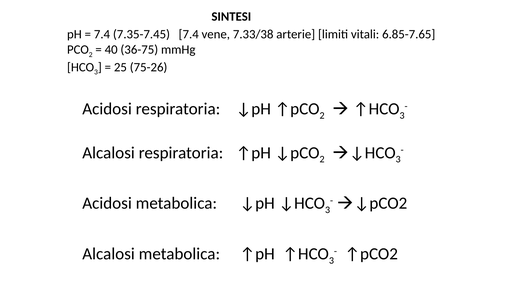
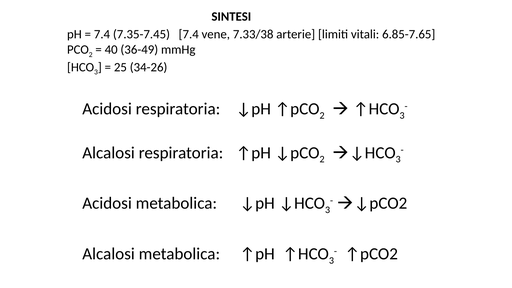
36-75: 36-75 -> 36-49 (139, 50)
75-26: 75-26 -> 34-26 (149, 67)
